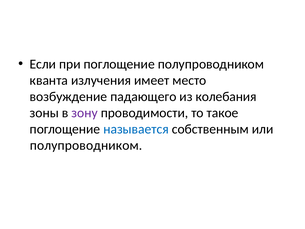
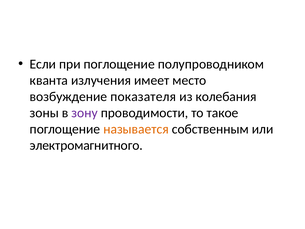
падающего: падающего -> показателя (143, 97)
называется colour: blue -> orange (136, 129)
полупроводником: полупроводником -> электромагнитного (86, 145)
